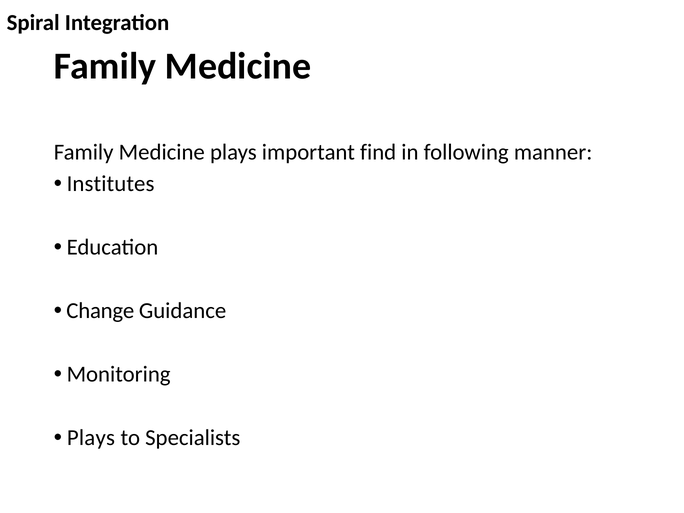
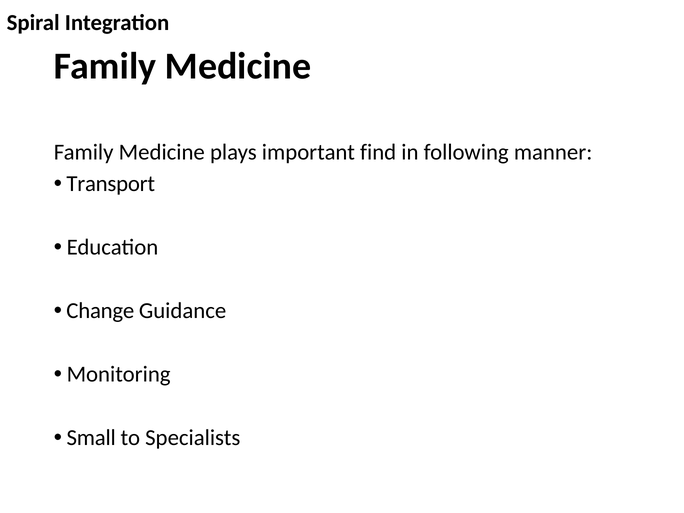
Institutes: Institutes -> Transport (111, 184)
Plays: Plays -> Small (91, 438)
